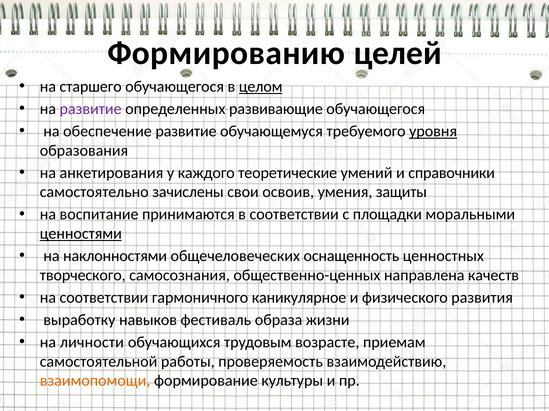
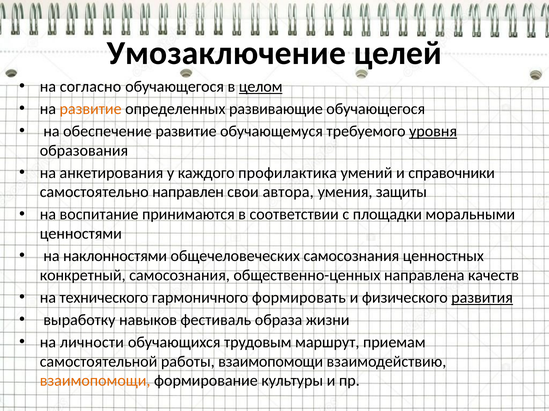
Формированию: Формированию -> Умозаключение (226, 53)
старшего: старшего -> согласно (90, 87)
развитие colour: purple -> orange (91, 109)
теоретические: теоретические -> профилактика (288, 173)
зачислены: зачислены -> направлен (188, 192)
освоив: освоив -> автора (288, 192)
ценностями underline: present -> none (81, 234)
общечеловеческих оснащенность: оснащенность -> самосознания (351, 256)
творческого: творческого -> конкретный (83, 276)
на соответствии: соответствии -> технического (104, 298)
каникулярное: каникулярное -> формировать (299, 298)
развития underline: none -> present (482, 298)
возрасте: возрасте -> маршрут (327, 343)
работы проверяемость: проверяемость -> взаимопомощи (271, 362)
